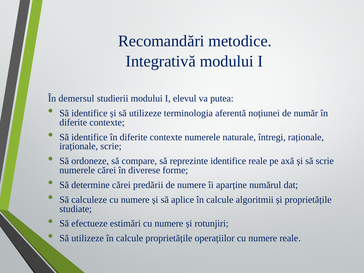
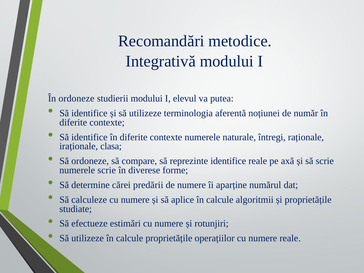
În demersul: demersul -> ordoneze (76, 98)
iraționale scrie: scrie -> clasa (111, 146)
numerele cărei: cărei -> scrie (107, 170)
